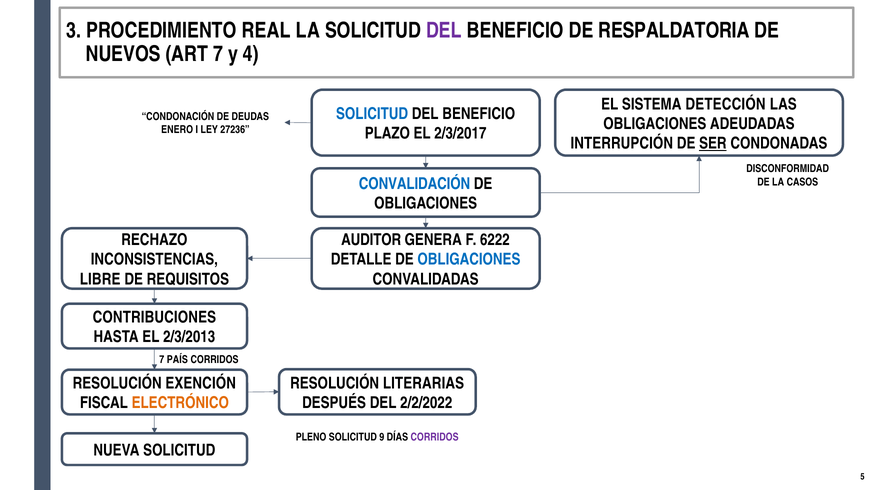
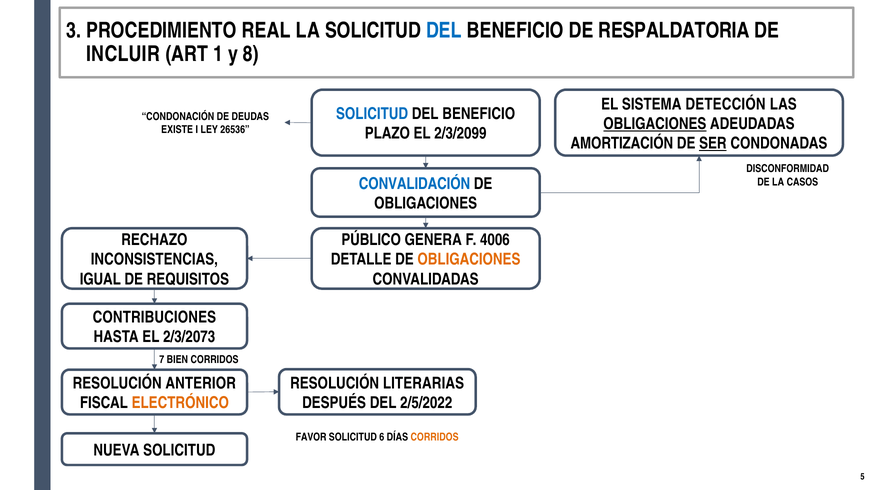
DEL colour: purple -> blue (444, 31)
NUEVOS: NUEVOS -> INCLUIR (123, 54)
ART 7: 7 -> 1 (218, 54)
4: 4 -> 8 (251, 54)
OBLIGACIONES underline: none -> present (655, 124)
ENERO: ENERO -> EXISTE (177, 130)
27236: 27236 -> 26536 (235, 130)
2/3/2017: 2/3/2017 -> 2/3/2099 (460, 134)
INTERRUPCIÓN: INTERRUPCIÓN -> AMORTIZACIÓN (622, 143)
AUDITOR: AUDITOR -> PÚBLICO (371, 240)
6222: 6222 -> 4006 (495, 240)
OBLIGACIONES colour: blue -> orange (469, 260)
LIBRE: LIBRE -> IGUAL (100, 279)
2/3/2013: 2/3/2013 -> 2/3/2073 (189, 337)
PAÍS: PAÍS -> BIEN (177, 360)
EXENCIÓN: EXENCIÓN -> ANTERIOR (201, 383)
2/2/2022: 2/2/2022 -> 2/5/2022 (426, 403)
PLENO: PLENO -> FAVOR (311, 437)
9: 9 -> 6 (382, 437)
CORRIDOS colour: purple -> orange (435, 437)
